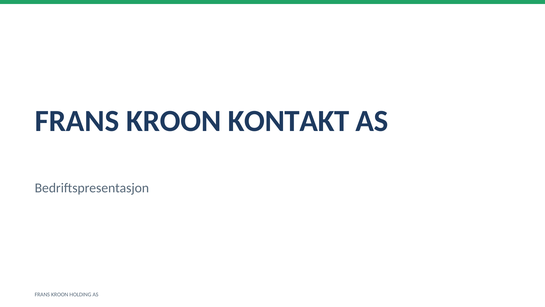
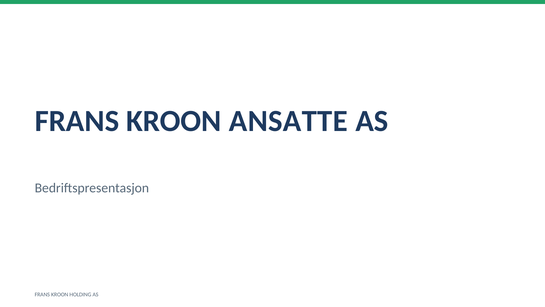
KONTAKT: KONTAKT -> ANSATTE (288, 121)
